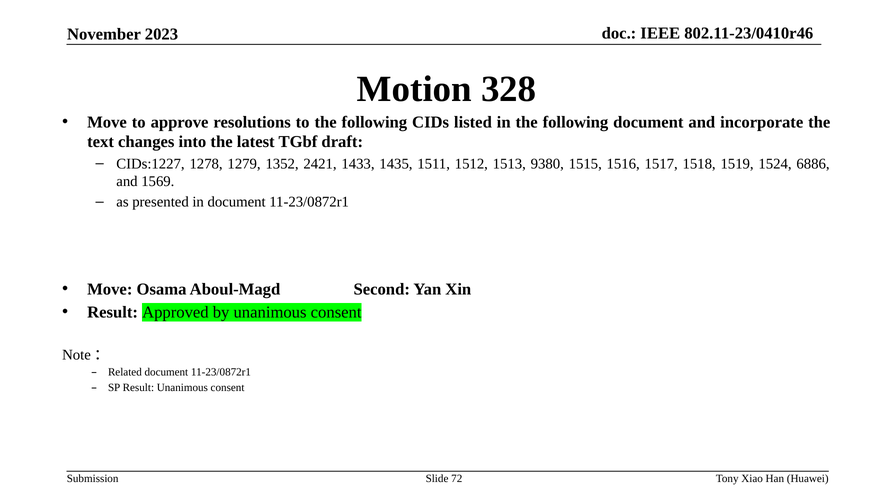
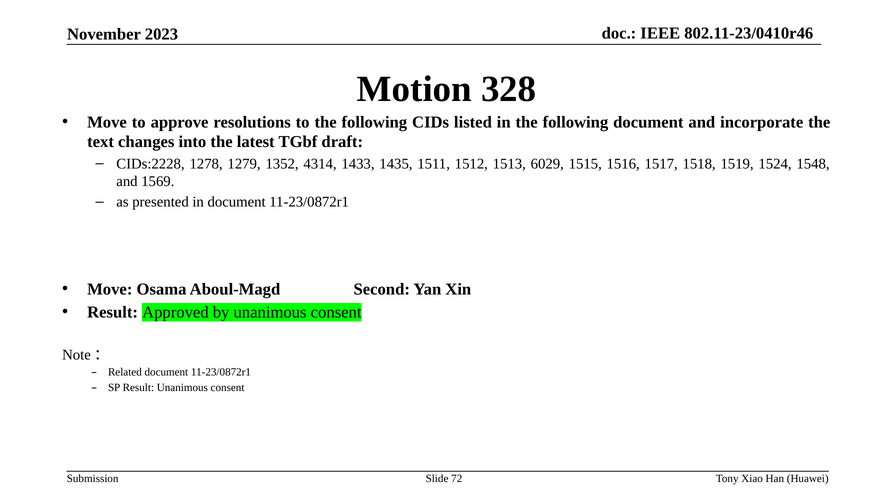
CIDs:1227: CIDs:1227 -> CIDs:2228 (150, 164)
2421: 2421 -> 4314 (320, 164)
9380: 9380 -> 6029 (547, 164)
6886: 6886 -> 1548 (813, 164)
